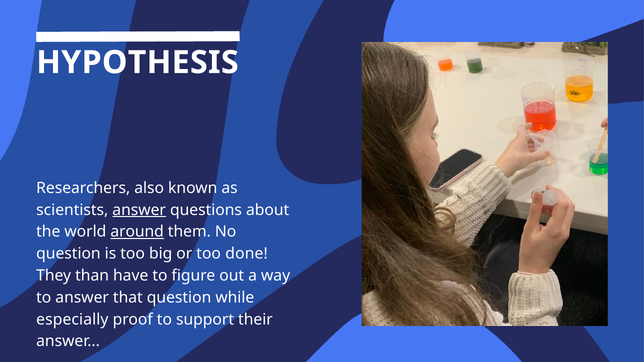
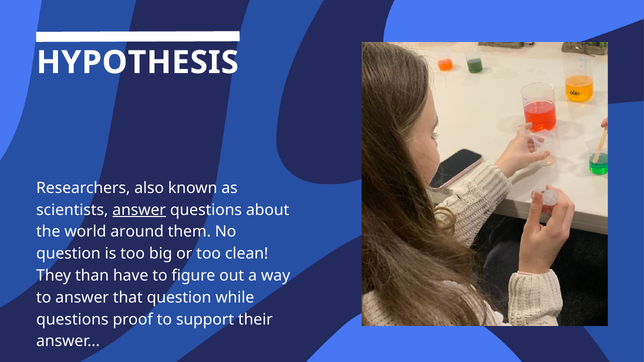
around underline: present -> none (137, 232)
done: done -> clean (247, 254)
especially: especially -> questions (72, 320)
